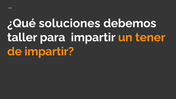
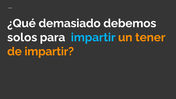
soluciones: soluciones -> demasiado (70, 23)
taller: taller -> solos (22, 37)
impartir colour: white -> light blue (93, 37)
